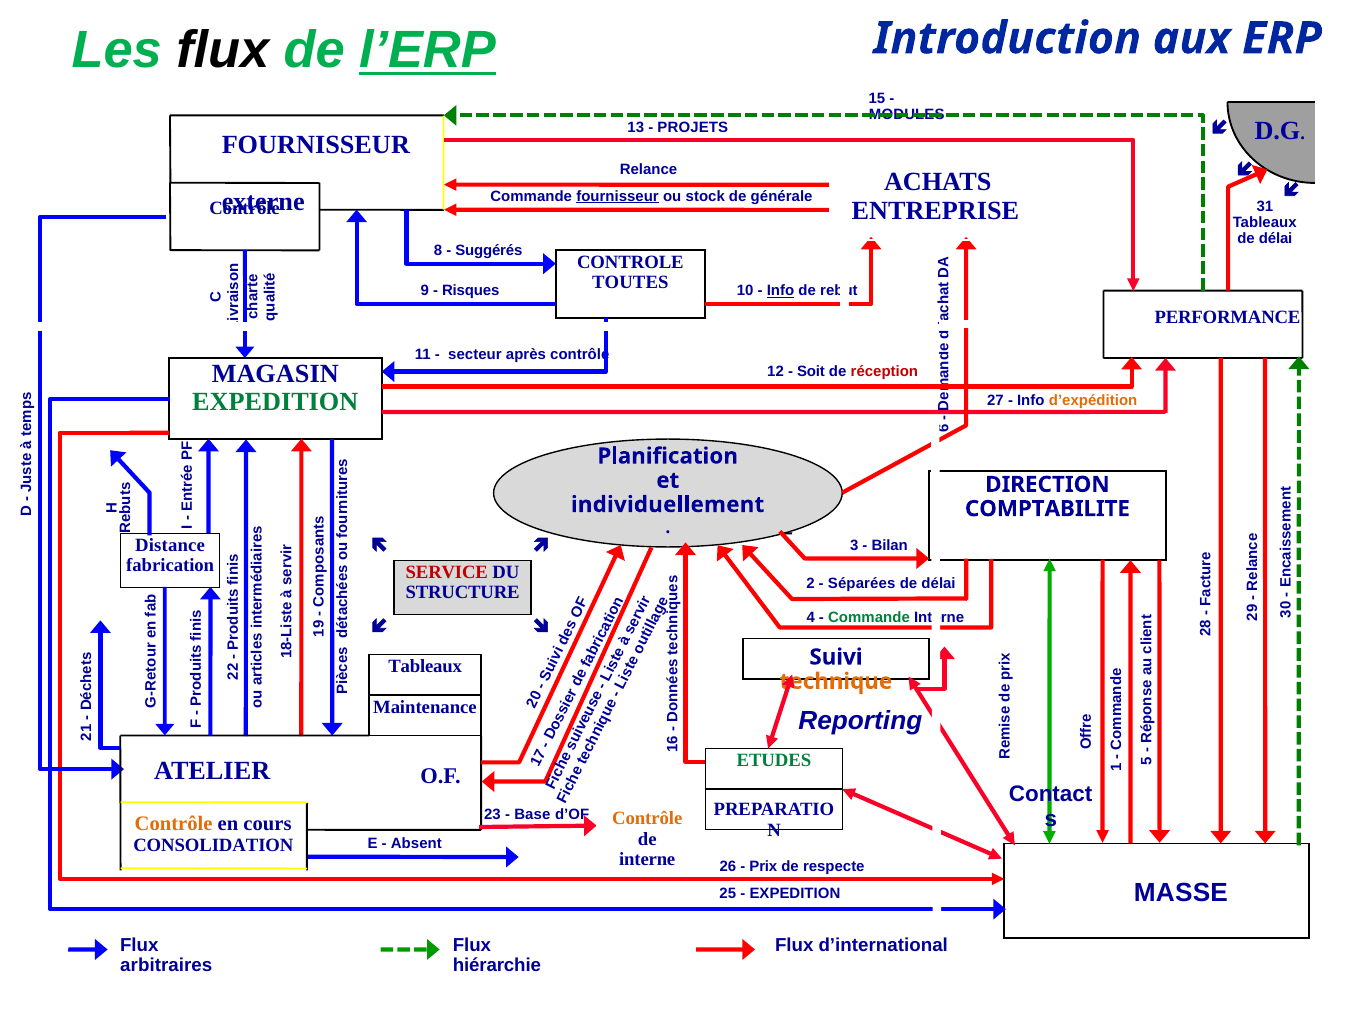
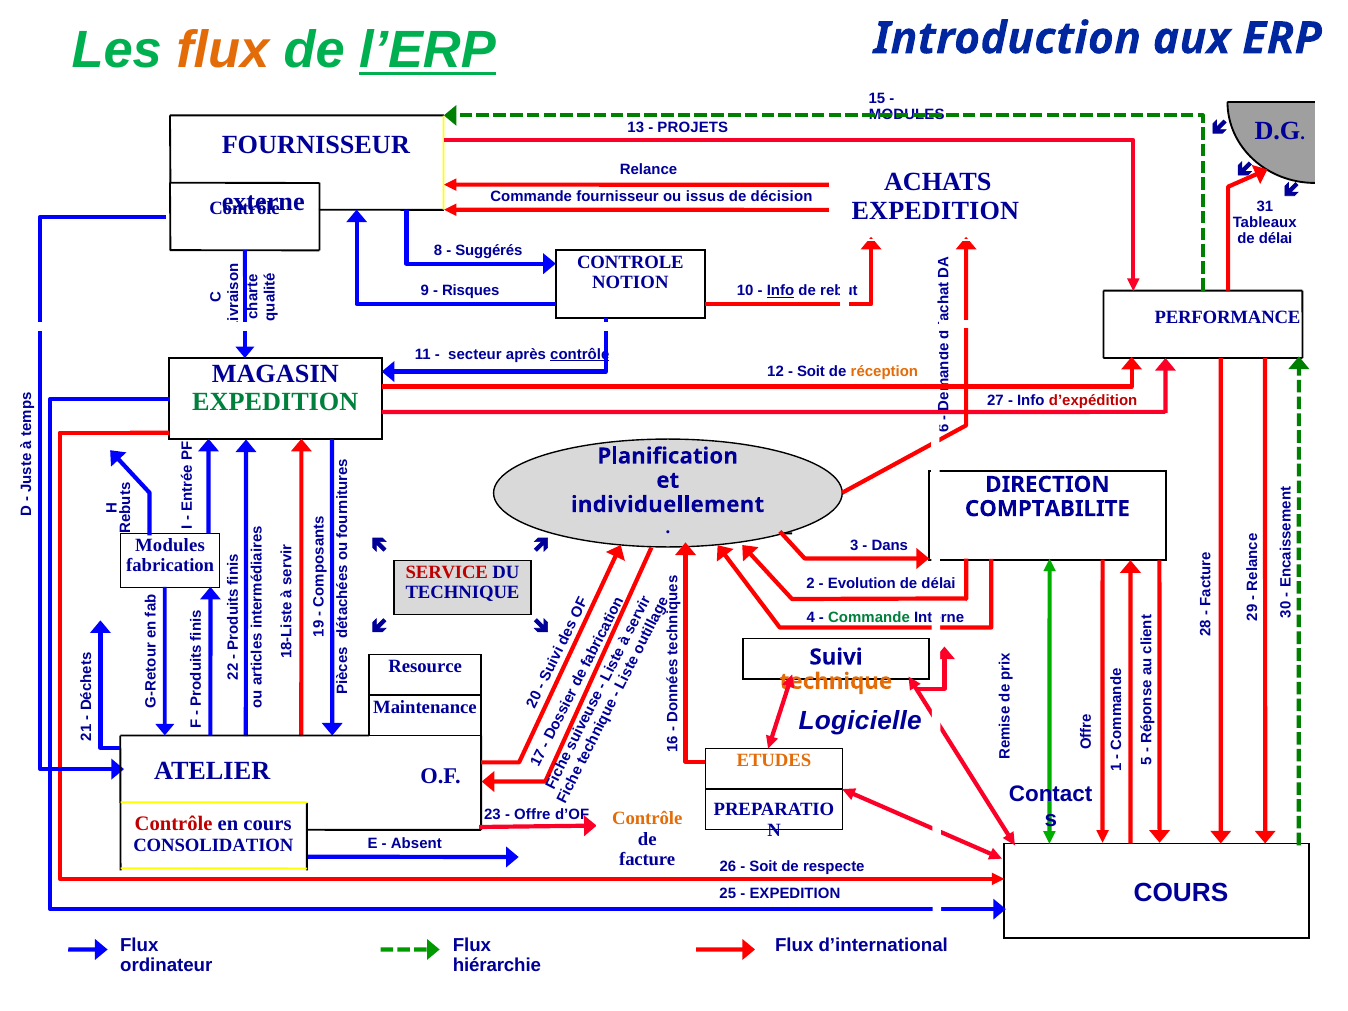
flux colour: black -> orange (223, 51)
fournisseur underline: present -> none (618, 196)
stock: stock -> issus (705, 196)
générale: générale -> décision (782, 196)
ENTREPRISE: ENTREPRISE -> EXPEDITION (935, 210)
TOUTES: TOUTES -> NOTION (630, 282)
contrôle underline: none -> present (580, 354)
réception colour: red -> orange (884, 371)
d’expédition colour: orange -> red (1093, 400)
Distance: Distance -> Modules (170, 545)
Bilan: Bilan -> Dans (890, 546)
Séparées: Séparées -> Evolution (862, 584)
STRUCTURE: STRUCTURE -> TECHNIQUE (463, 592)
Tableaux: Tableaux -> Resource (425, 666)
Reporting: Reporting -> Logicielle (860, 720)
ETUDES colour: green -> orange (774, 761)
Base: Base -> Offre (532, 814)
Contrôle colour: orange -> red (174, 824)
interne: interne -> facture (647, 859)
Prix: Prix -> Soit (763, 867)
MASSE: MASSE -> COURS (1181, 892)
arbitraires: arbitraires -> ordinateur (166, 966)
